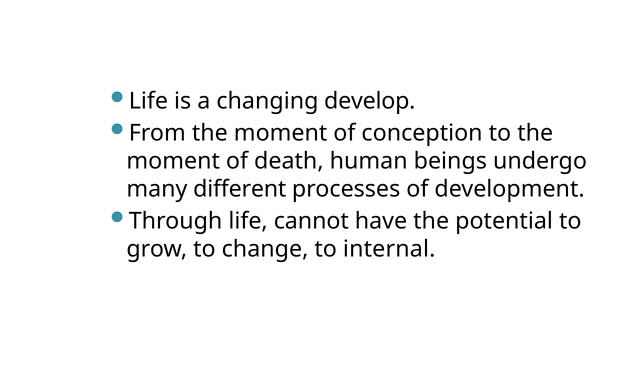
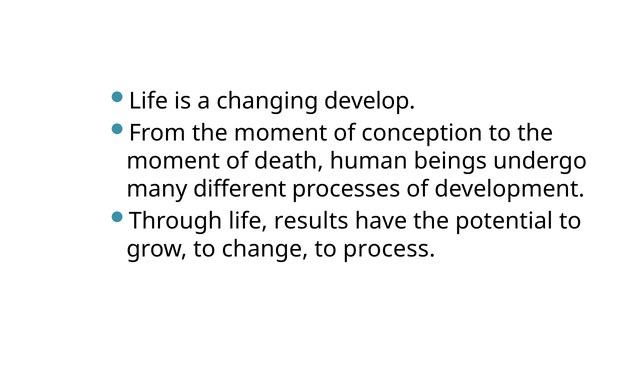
cannot: cannot -> results (311, 222)
internal: internal -> process (389, 249)
